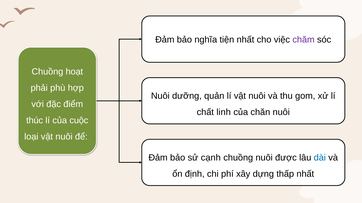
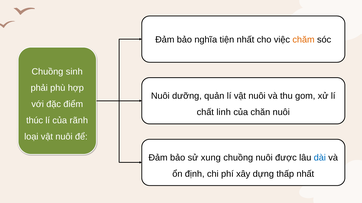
chăm colour: purple -> orange (304, 40)
hoạt: hoạt -> sinh (74, 72)
cuộc: cuộc -> rãnh (79, 121)
cạnh: cạnh -> xung (211, 158)
